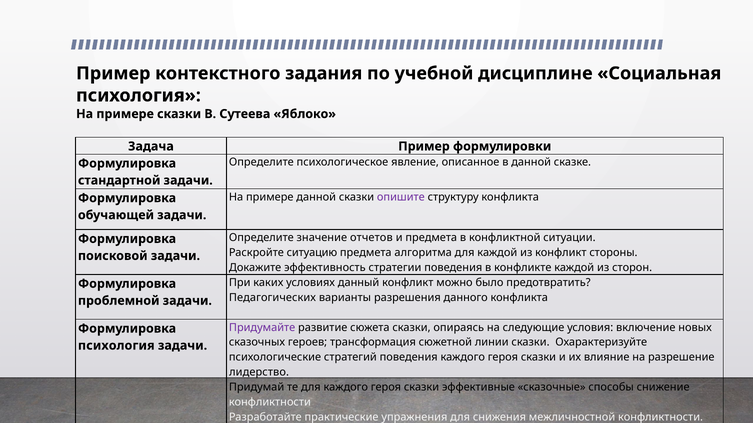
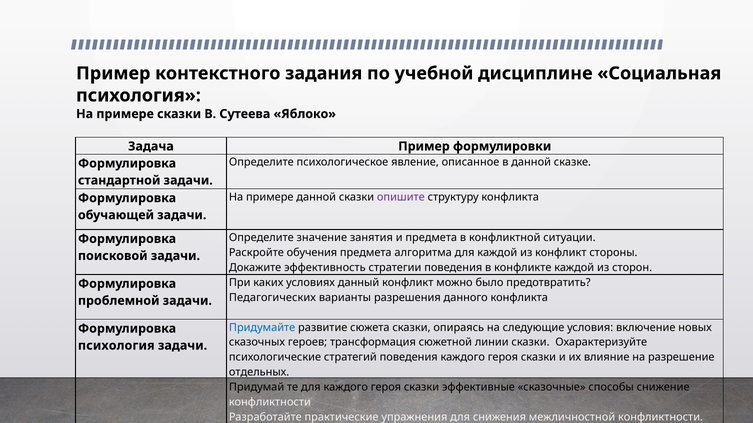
отчетов: отчетов -> занятия (371, 238)
ситуацию: ситуацию -> обучения (312, 253)
Придумайте colour: purple -> blue (262, 328)
лидерство: лидерство -> отдельных (259, 373)
